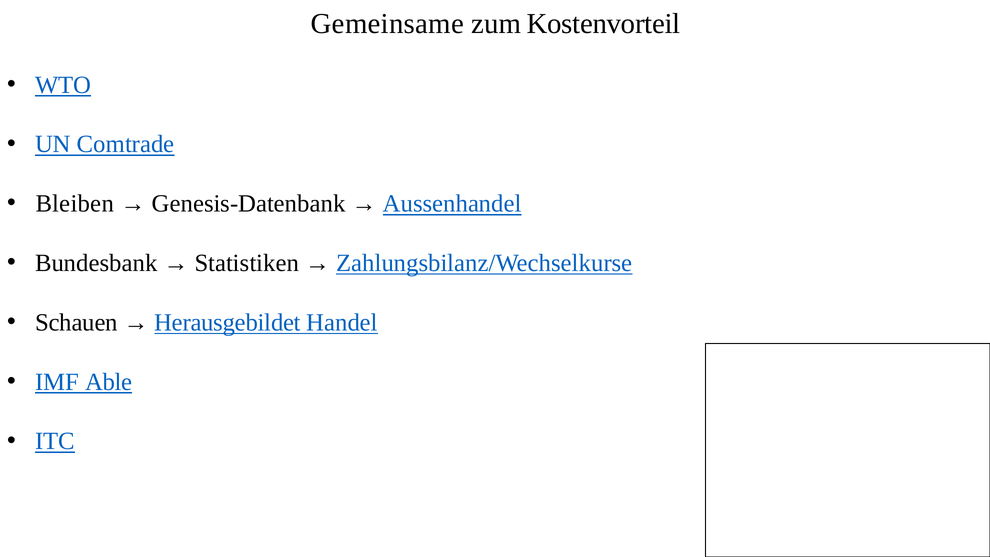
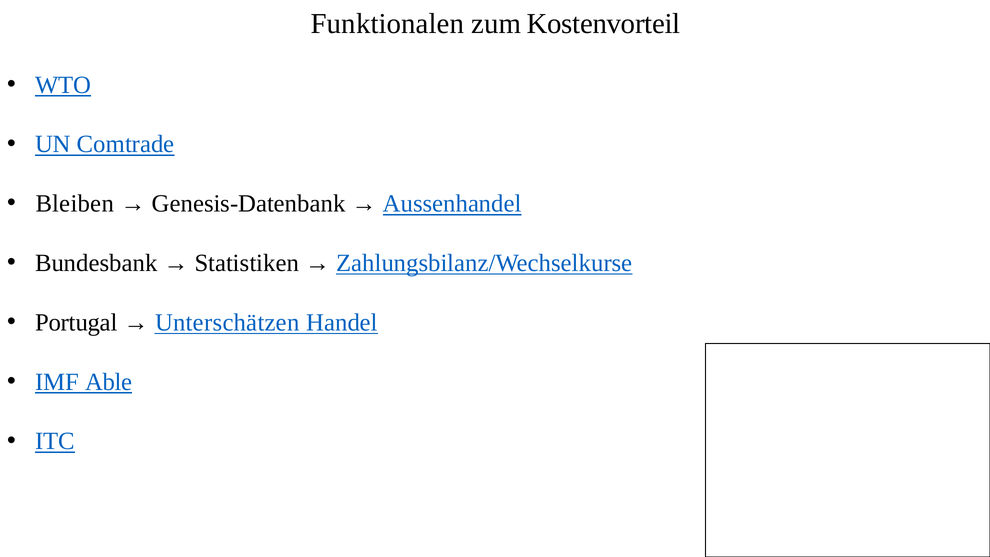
Gemeinsame: Gemeinsame -> Funktionalen (387, 24)
Schauen: Schauen -> Portugal (76, 322)
Herausgebildet: Herausgebildet -> Unterschätzen (227, 322)
